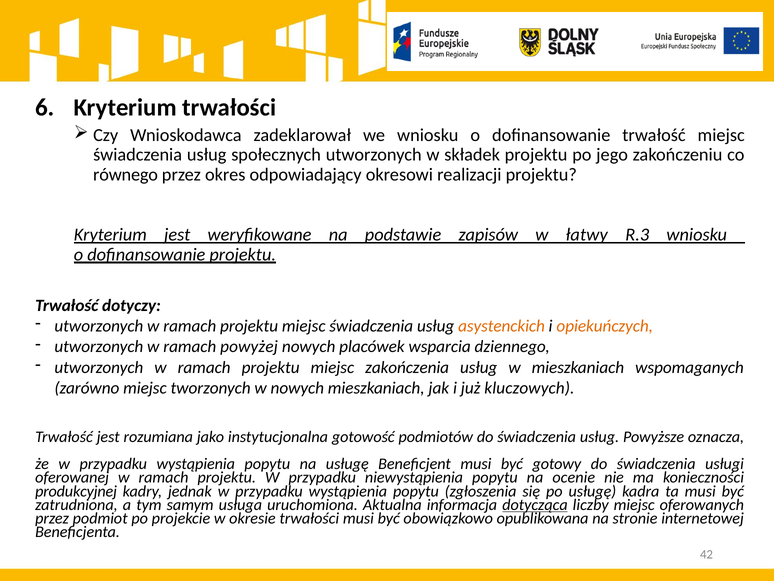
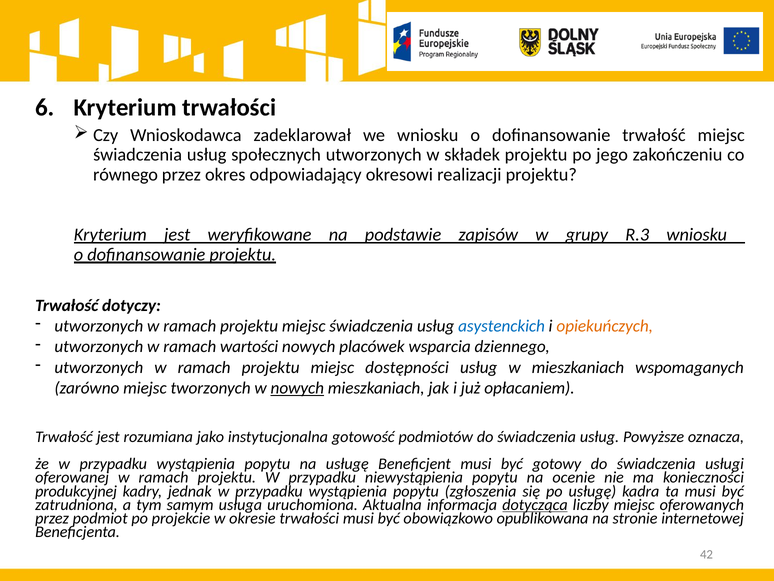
łatwy: łatwy -> grupy (587, 235)
asystenckich colour: orange -> blue (502, 326)
powyżej: powyżej -> wartości (249, 346)
zakończenia: zakończenia -> dostępności (407, 367)
nowych underline: none -> present (297, 388)
kluczowych: kluczowych -> opłacaniem (529, 388)
